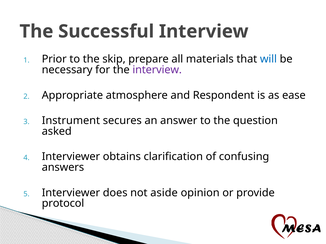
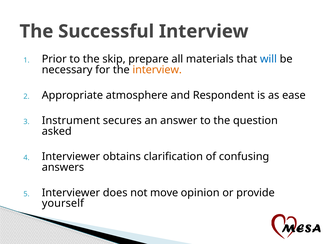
interview colour: purple -> orange (157, 70)
aside: aside -> move (164, 193)
protocol: protocol -> yourself (63, 204)
